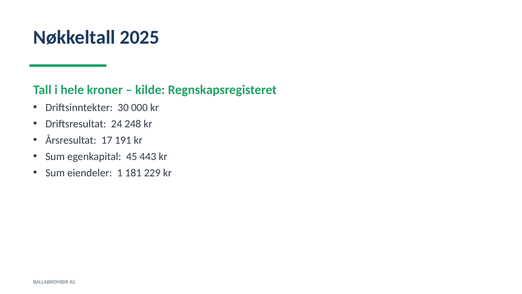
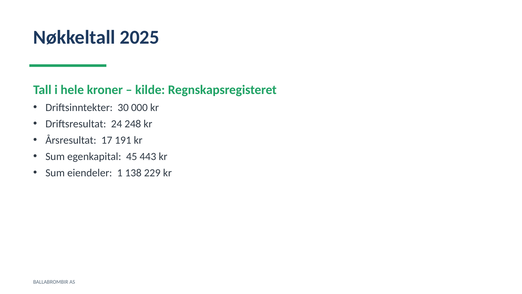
181: 181 -> 138 (133, 173)
